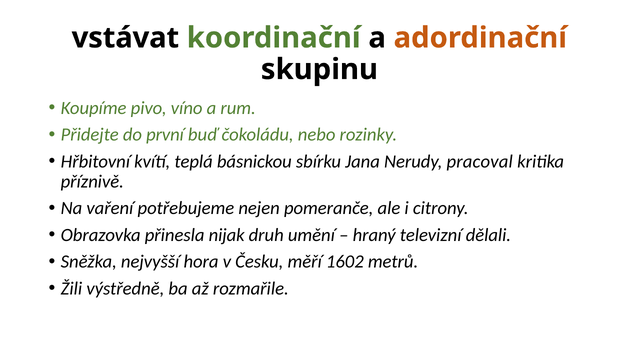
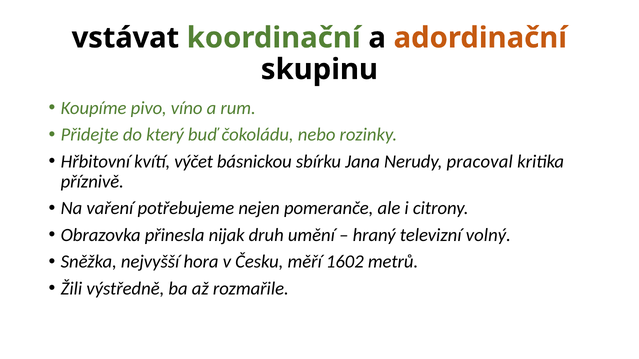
první: první -> který (165, 135)
teplá: teplá -> výčet (194, 162)
dělali: dělali -> volný (488, 235)
